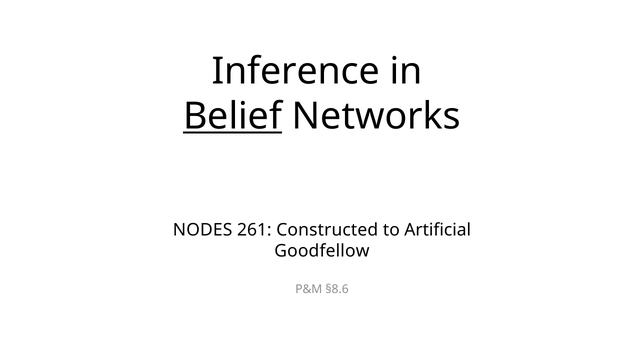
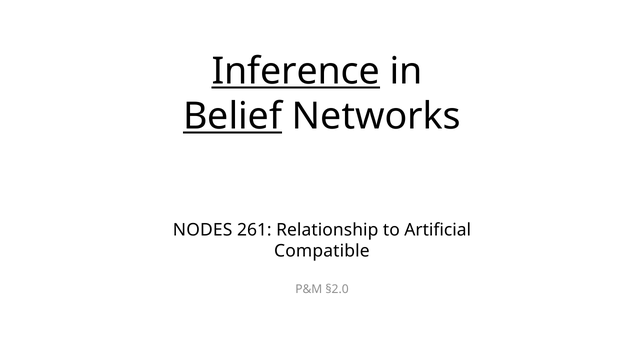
Inference underline: none -> present (296, 71)
Constructed: Constructed -> Relationship (327, 230)
Goodfellow: Goodfellow -> Compatible (322, 251)
§8.6: §8.6 -> §2.0 (337, 289)
